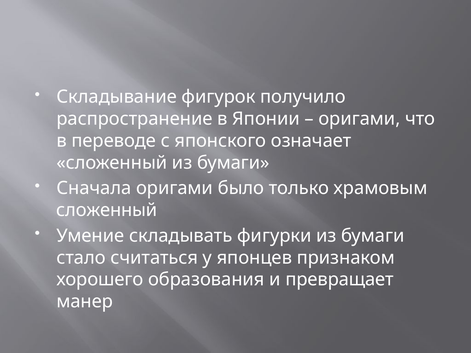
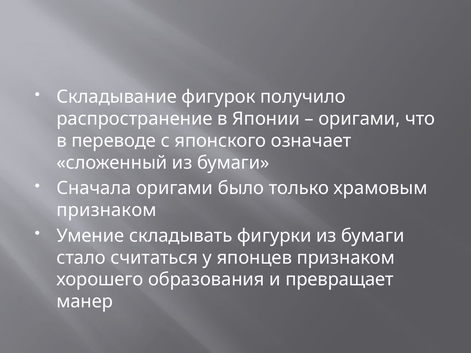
сложенный: сложенный -> признаком (107, 210)
